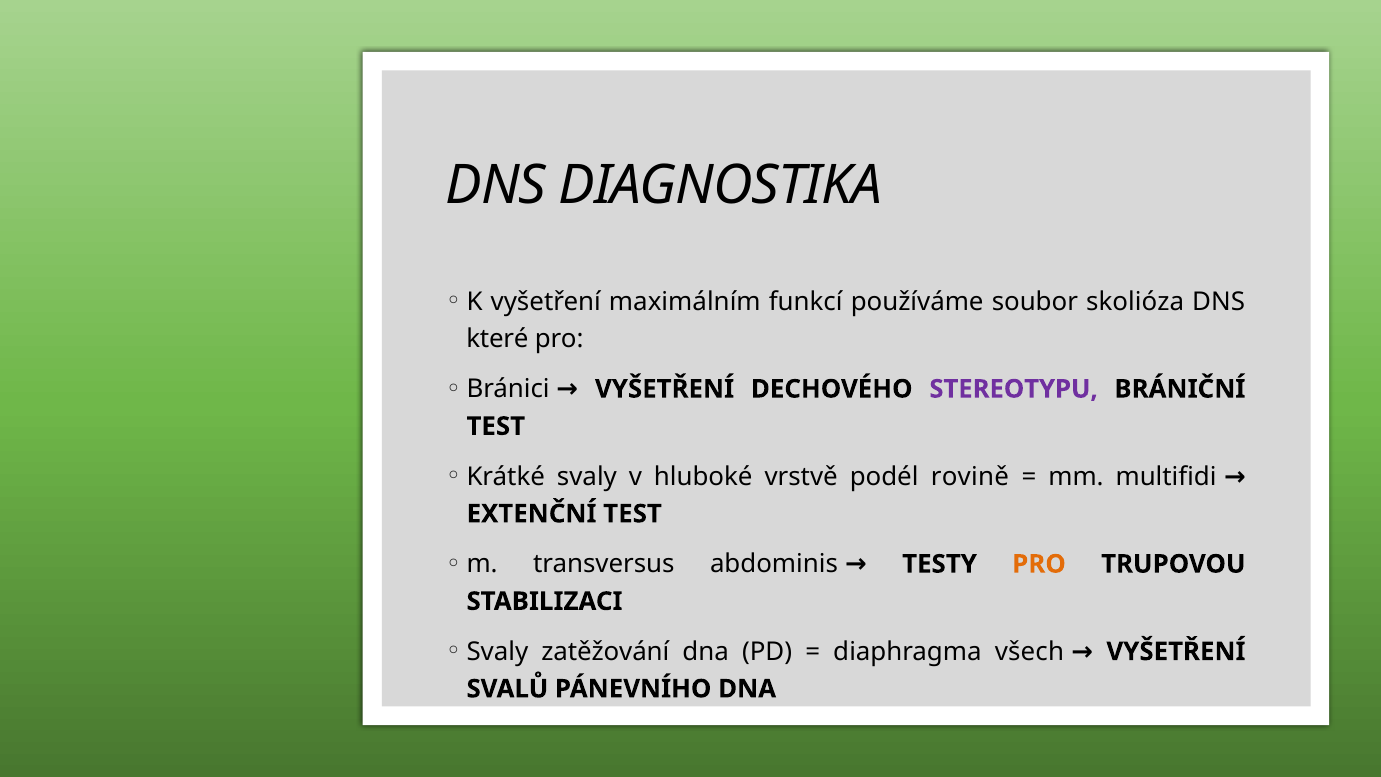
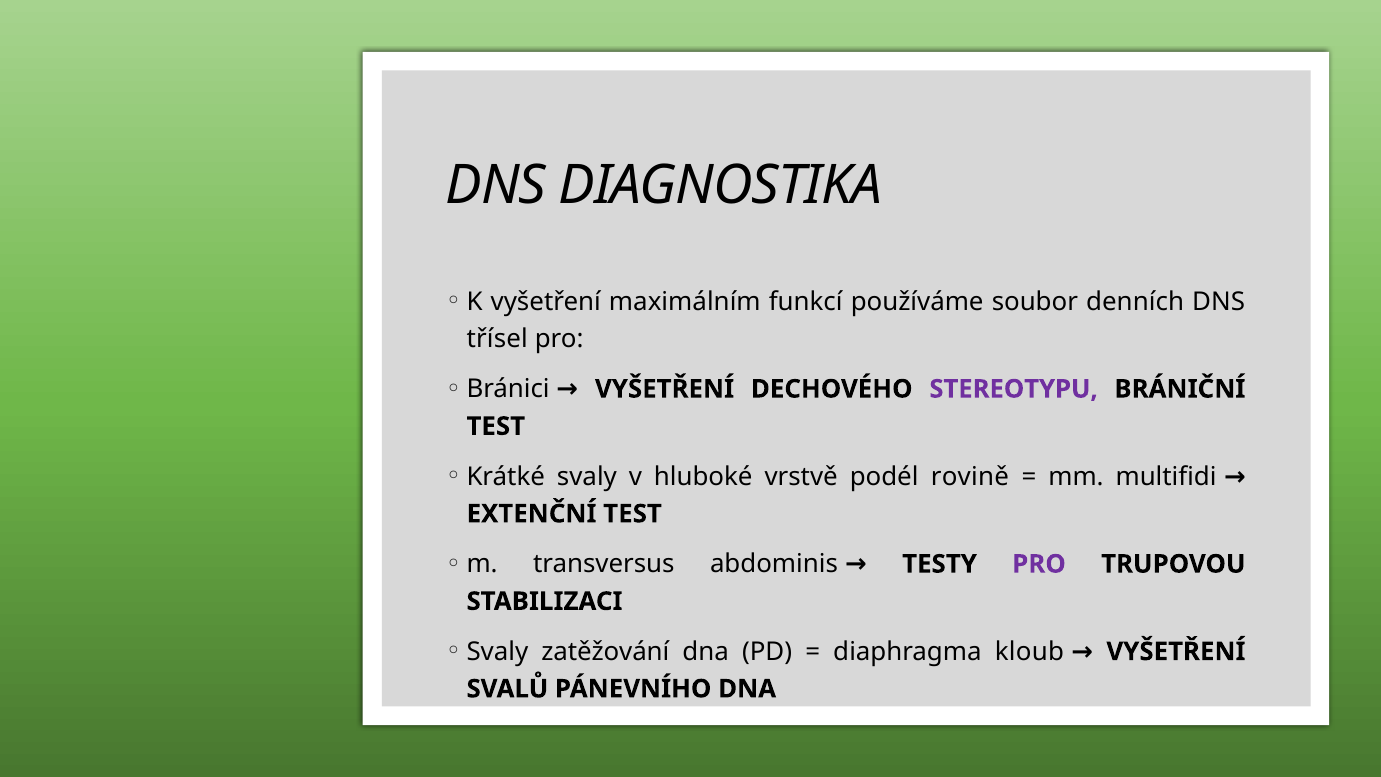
skolióza: skolióza -> denních (1135, 301)
které: které -> třísel (497, 339)
PRO colour: orange -> purple (1039, 564)
všech: všech -> kloub (1029, 651)
